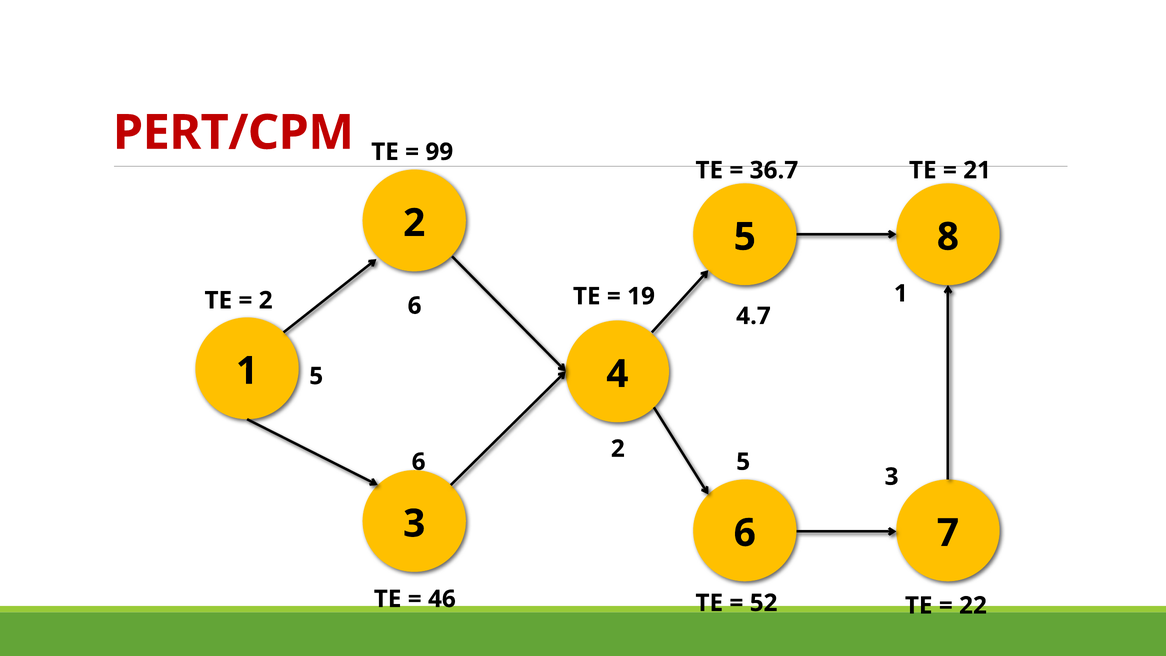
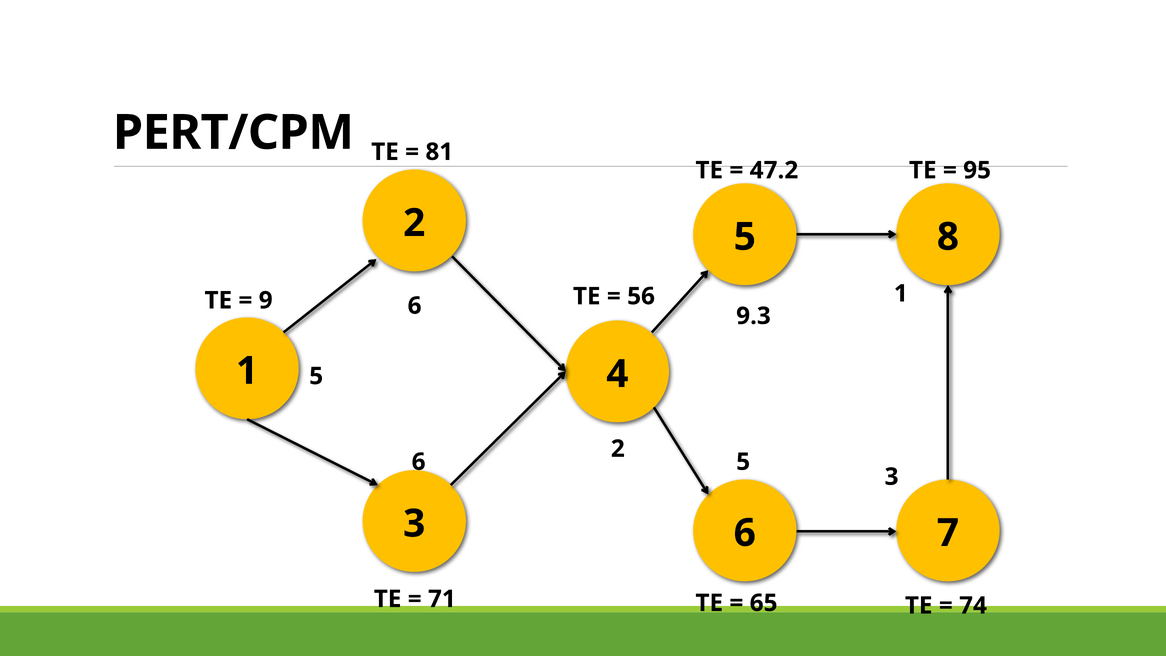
PERT/CPM colour: red -> black (234, 133)
99: 99 -> 81 (439, 152)
36.7: 36.7 -> 47.2 (774, 170)
21: 21 -> 95 (977, 170)
19: 19 -> 56 (641, 296)
2: 2 -> 9 (266, 300)
4.7: 4.7 -> 9.3 (753, 316)
46: 46 -> 71 (442, 599)
52: 52 -> 65 (764, 603)
22: 22 -> 74 (973, 605)
